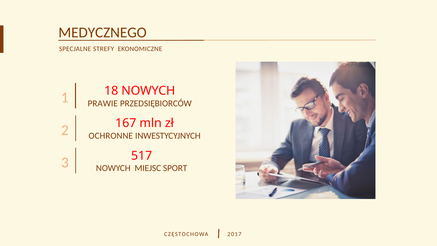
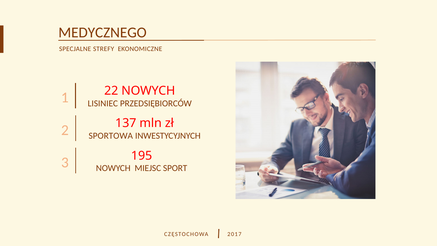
18: 18 -> 22 (111, 91)
PRAWIE: PRAWIE -> LISINIEC (103, 103)
167: 167 -> 137 (126, 123)
OCHRONNE: OCHRONNE -> SPORTOWA (111, 136)
517: 517 -> 195 (142, 156)
